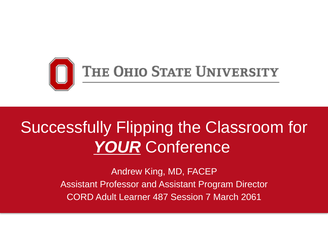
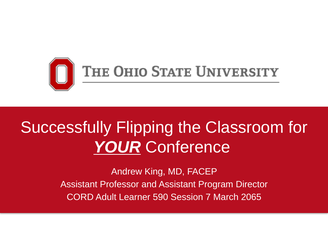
487: 487 -> 590 (160, 197)
2061: 2061 -> 2065 (251, 197)
